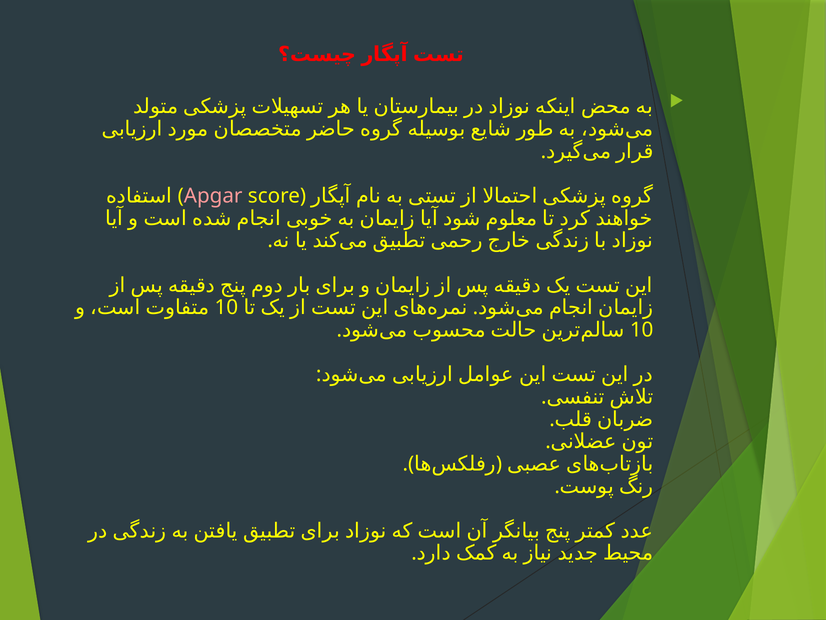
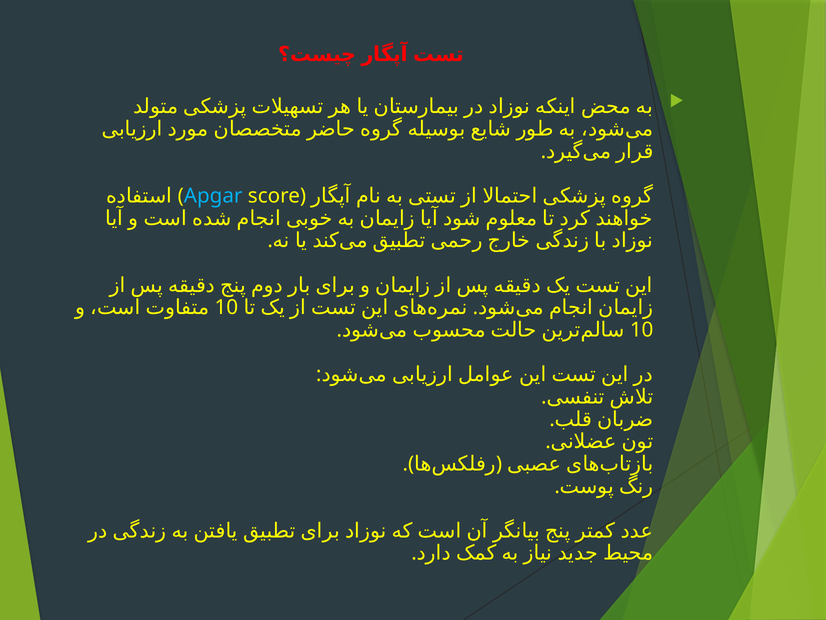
Apgar colour: pink -> light blue (213, 196)
